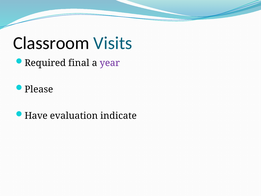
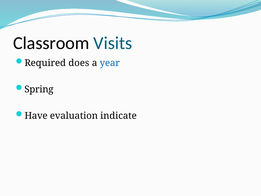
final: final -> does (79, 63)
year colour: purple -> blue (110, 63)
Please: Please -> Spring (39, 89)
